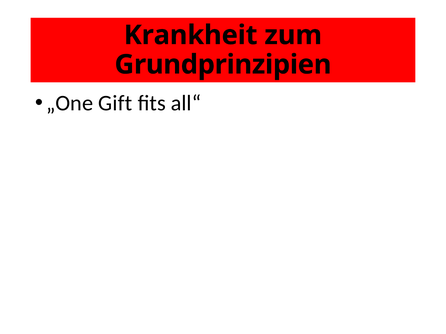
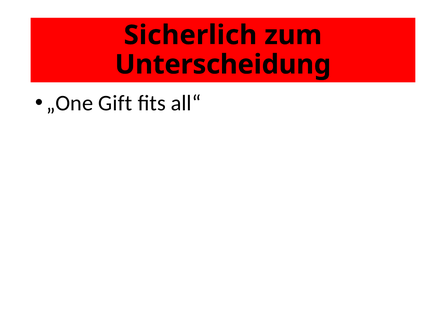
Krankheit: Krankheit -> Sicherlich (190, 35)
Grundprinzipien: Grundprinzipien -> Unterscheidung (223, 65)
